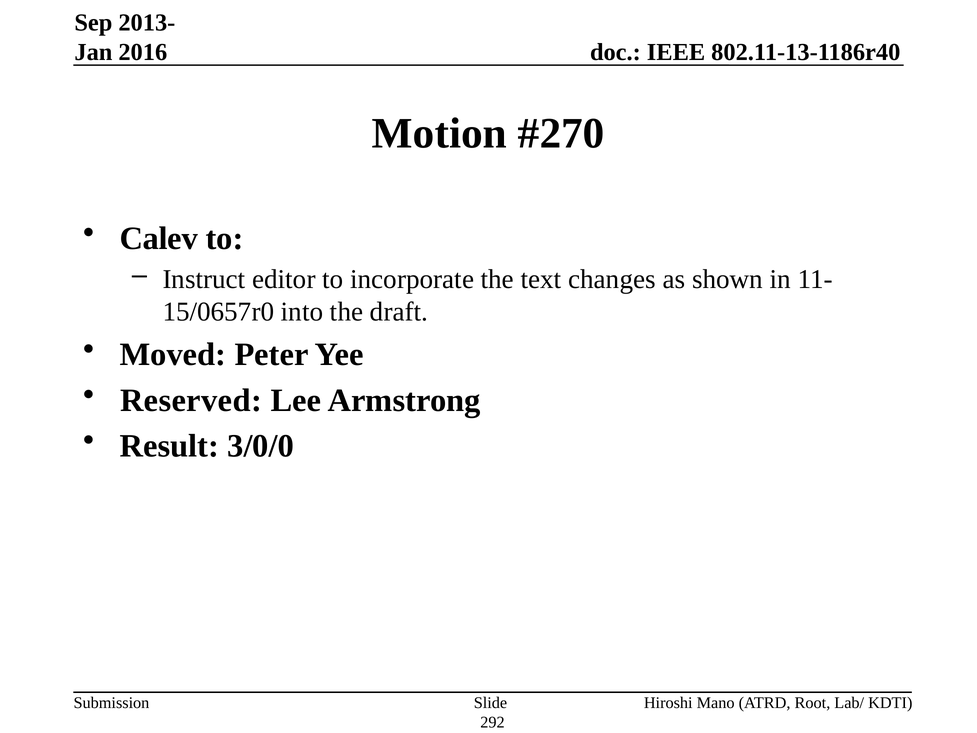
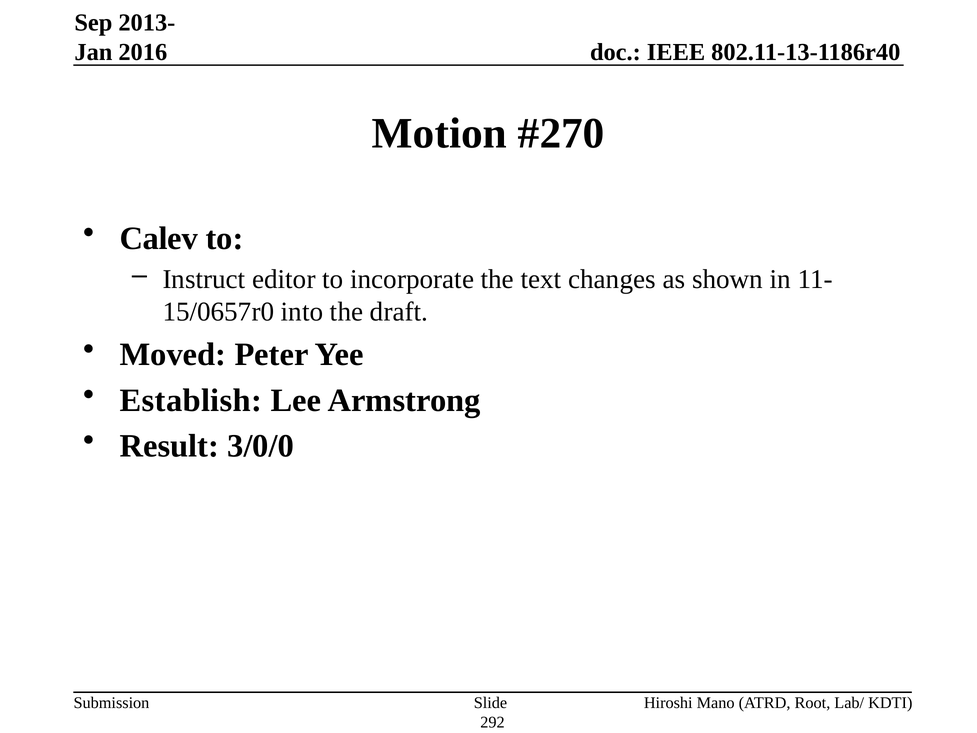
Reserved: Reserved -> Establish (191, 400)
